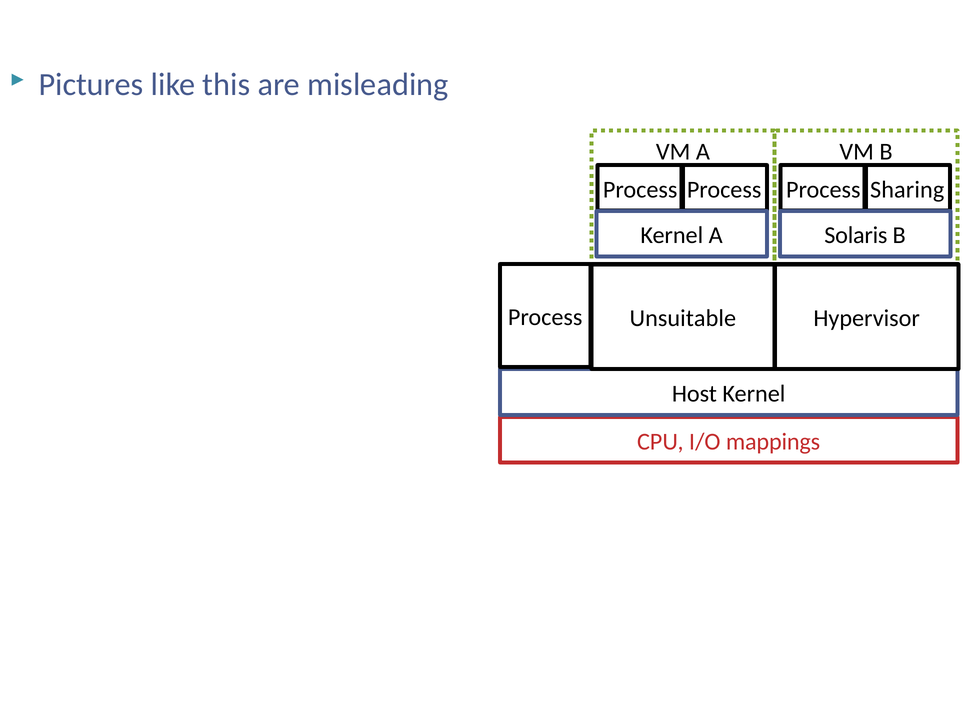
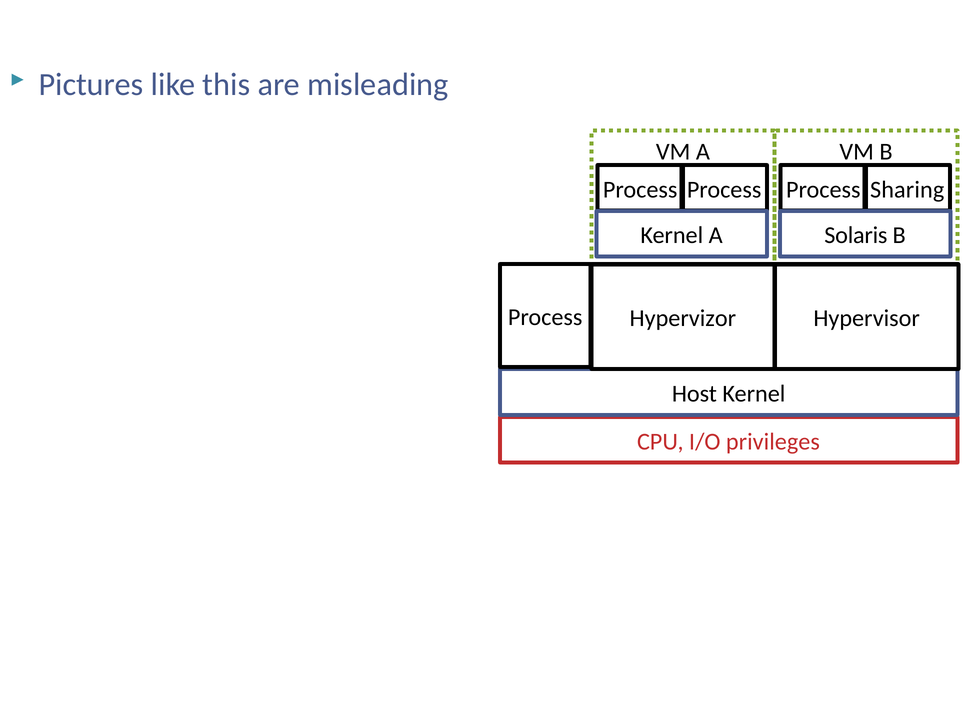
Unsuitable: Unsuitable -> Hypervizor (683, 318)
mappings: mappings -> privileges (773, 441)
